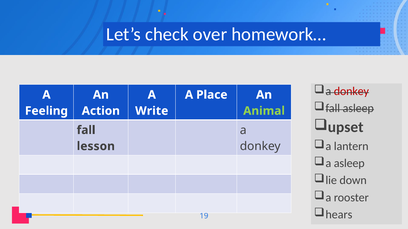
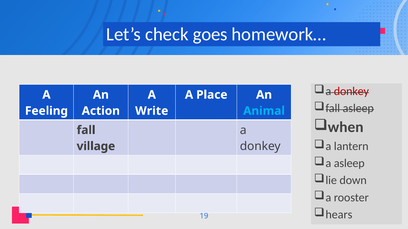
over: over -> goes (210, 35)
Animal colour: light green -> light blue (264, 111)
upset: upset -> when (346, 128)
lesson: lesson -> village (96, 147)
